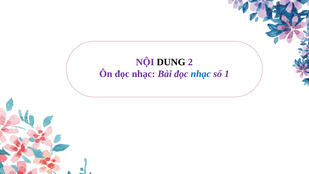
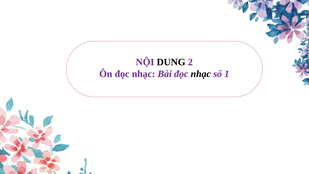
nhạc colour: blue -> black (201, 74)
